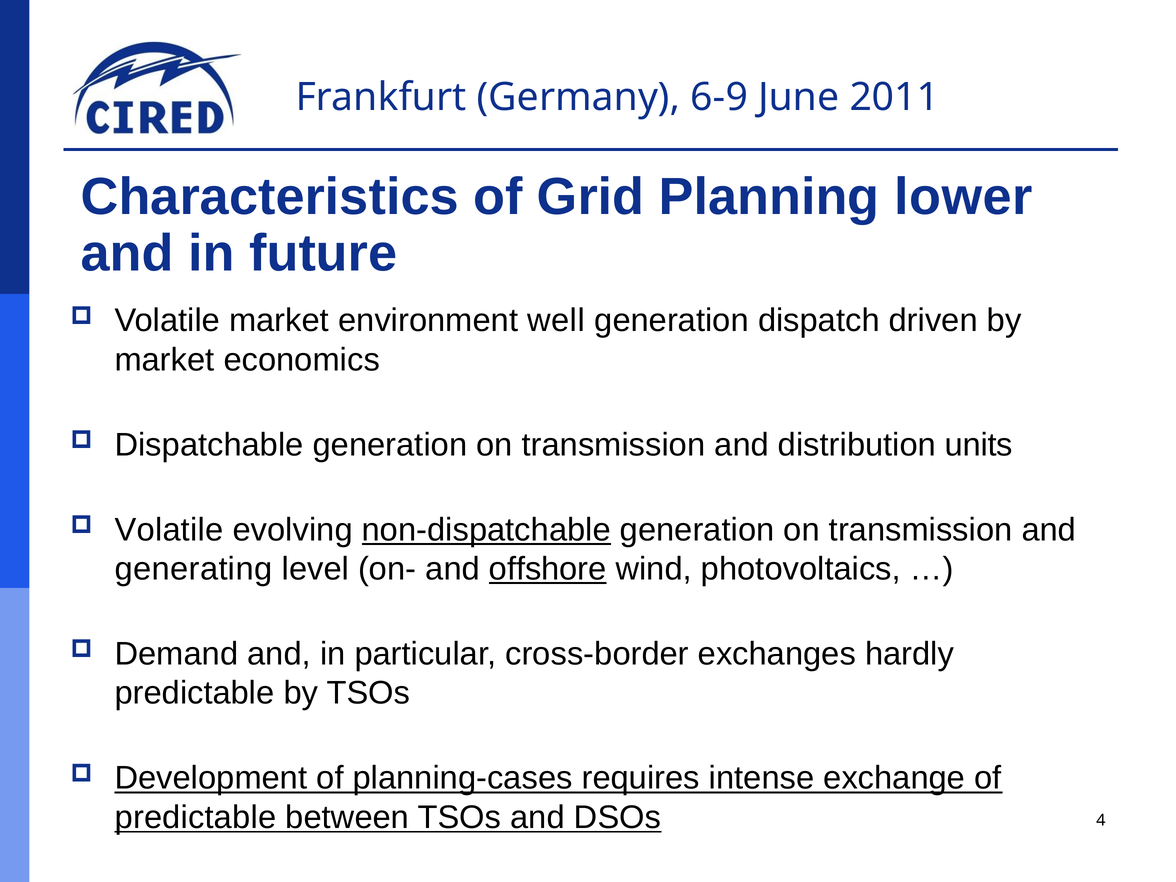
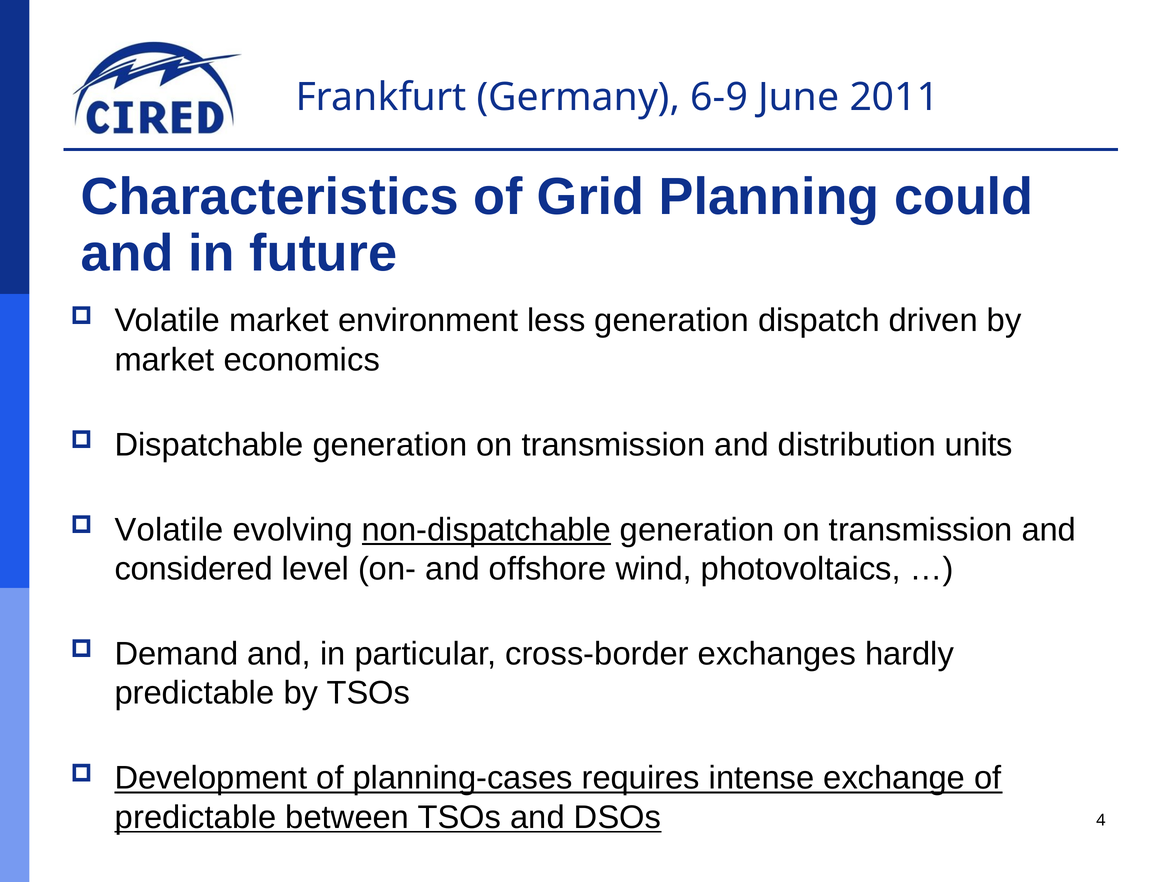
lower: lower -> could (964, 197)
well: well -> less (556, 321)
generating: generating -> considered (194, 569)
offshore underline: present -> none (548, 569)
